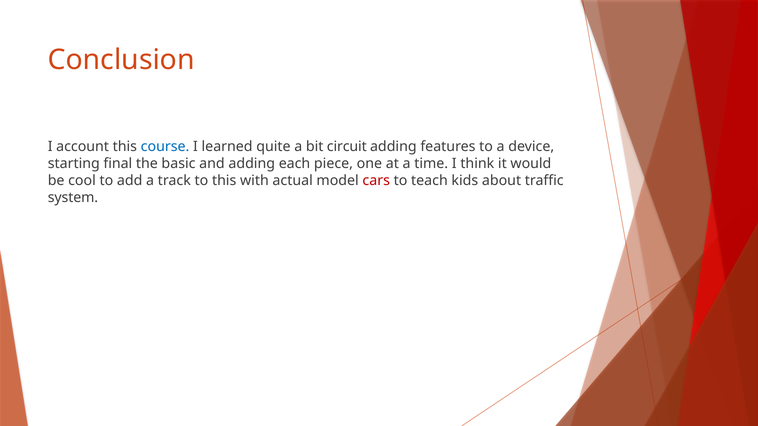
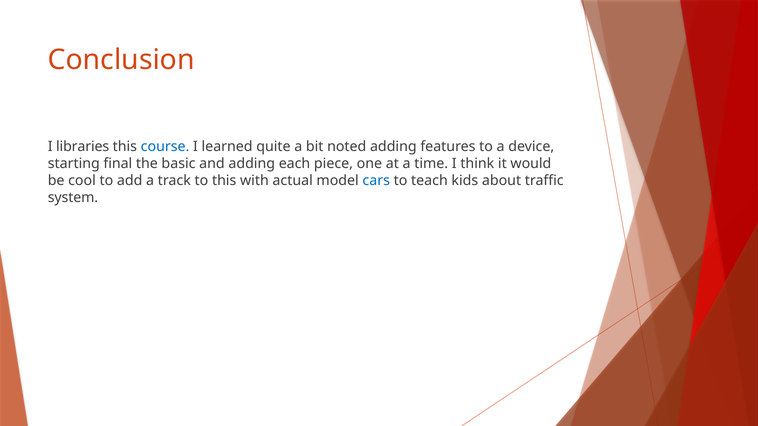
account: account -> libraries (83, 147)
circuit: circuit -> noted (347, 147)
cars colour: red -> blue (376, 181)
